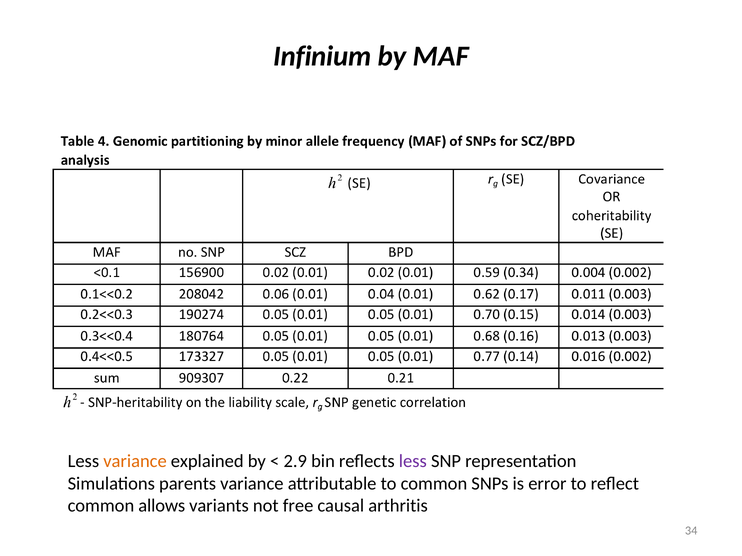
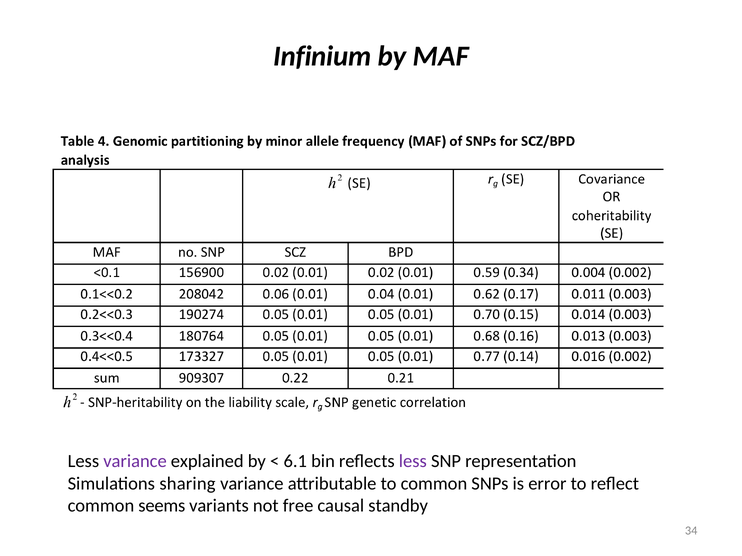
variance colour: orange -> purple (135, 462)
2.9: 2.9 -> 6.1 (295, 462)
parents: parents -> sharing (187, 484)
allows: allows -> seems (162, 506)
arthritis: arthritis -> standby (398, 506)
